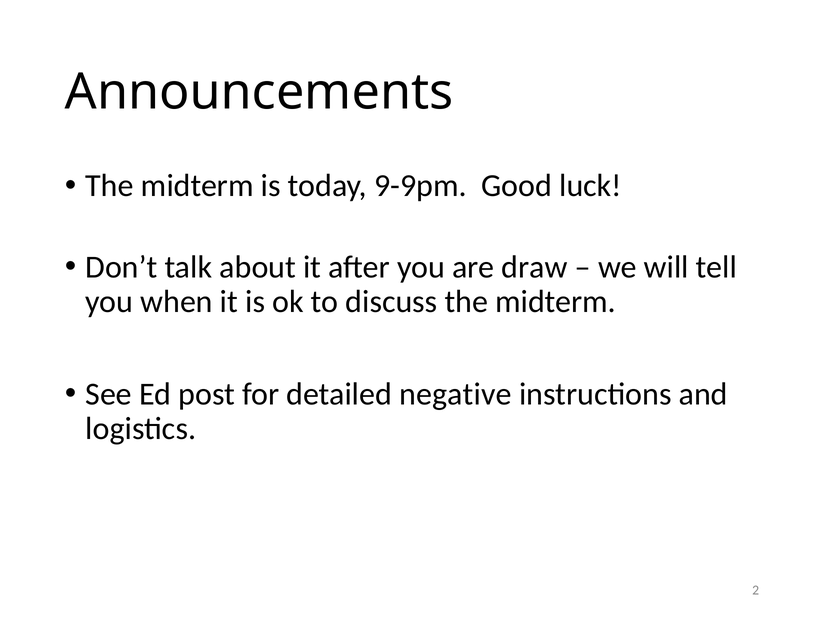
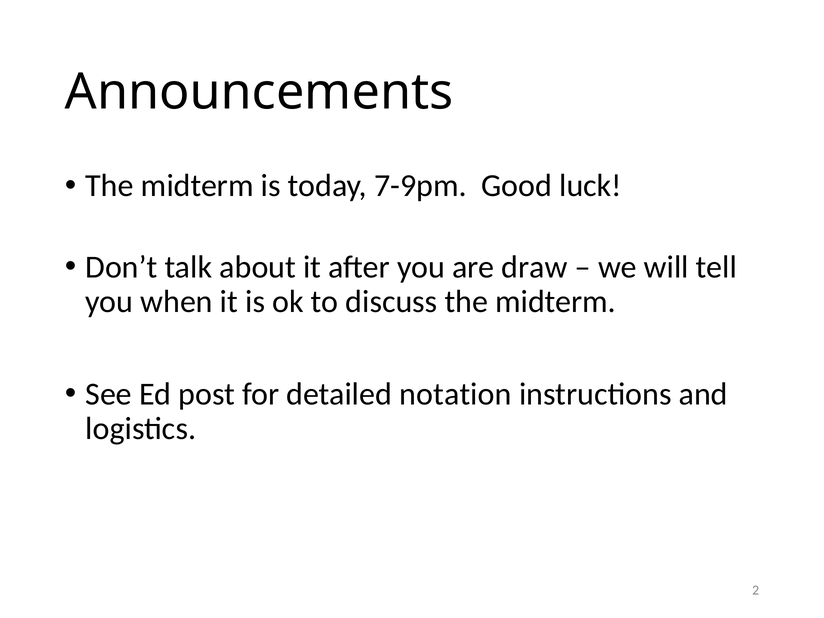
9-9pm: 9-9pm -> 7-9pm (421, 186)
negative: negative -> notation (456, 394)
